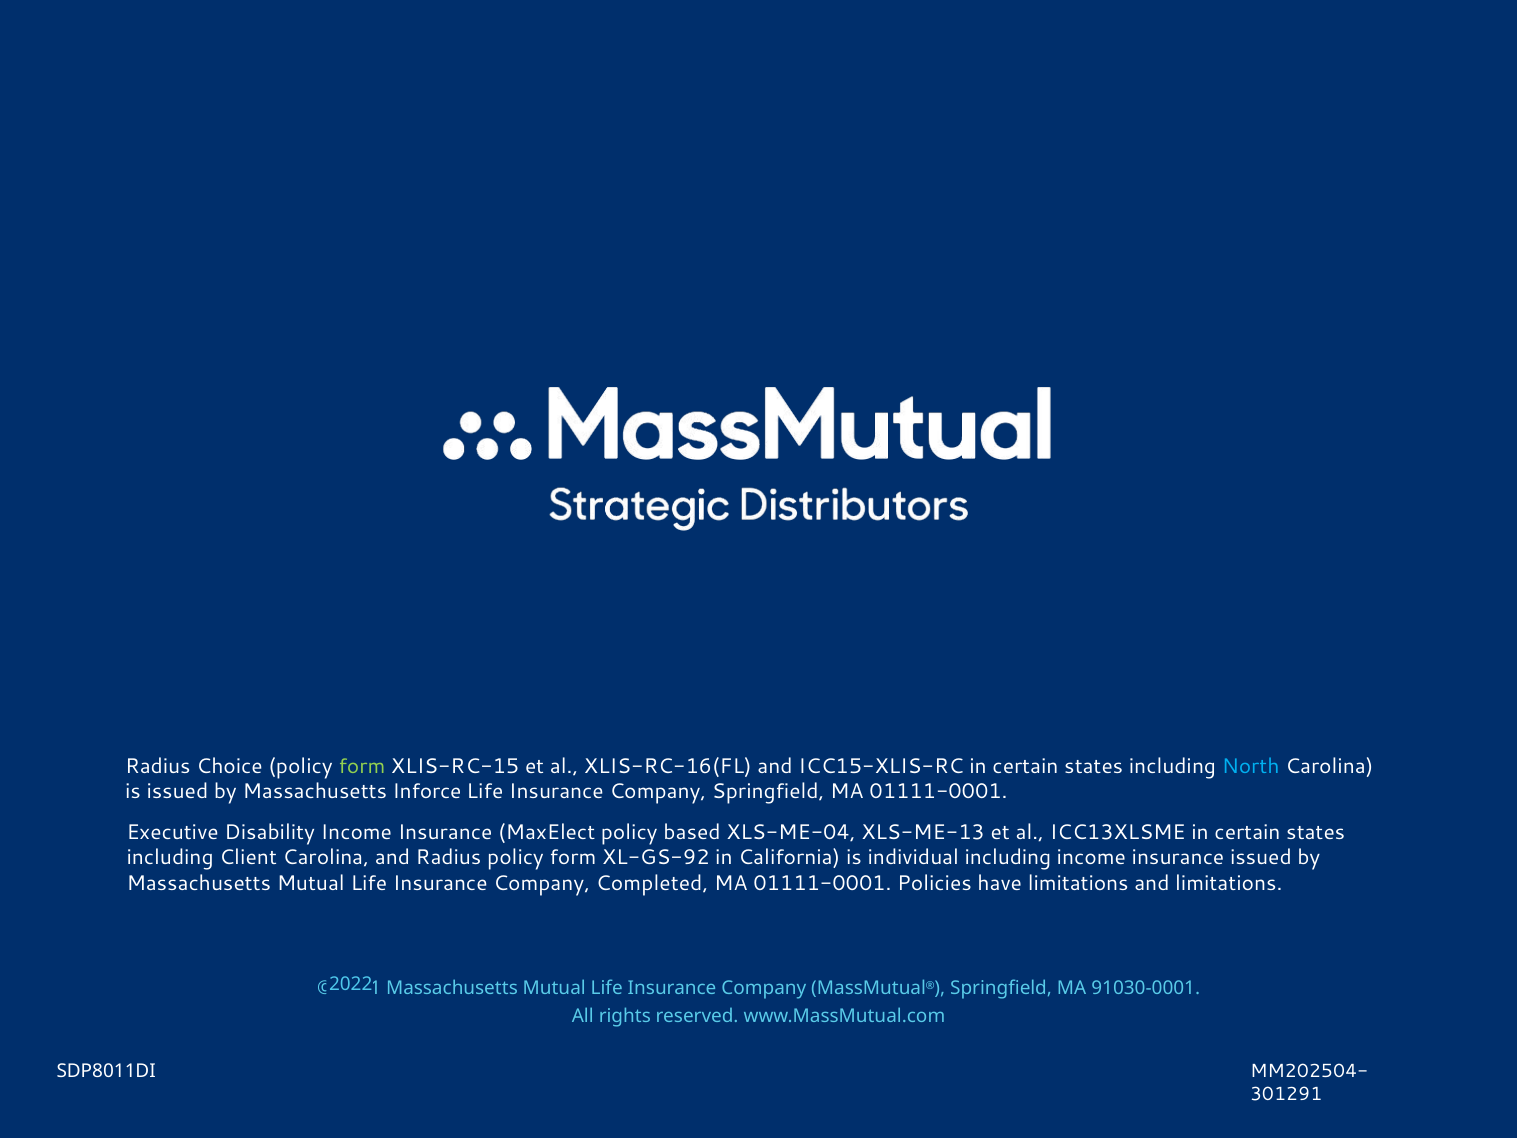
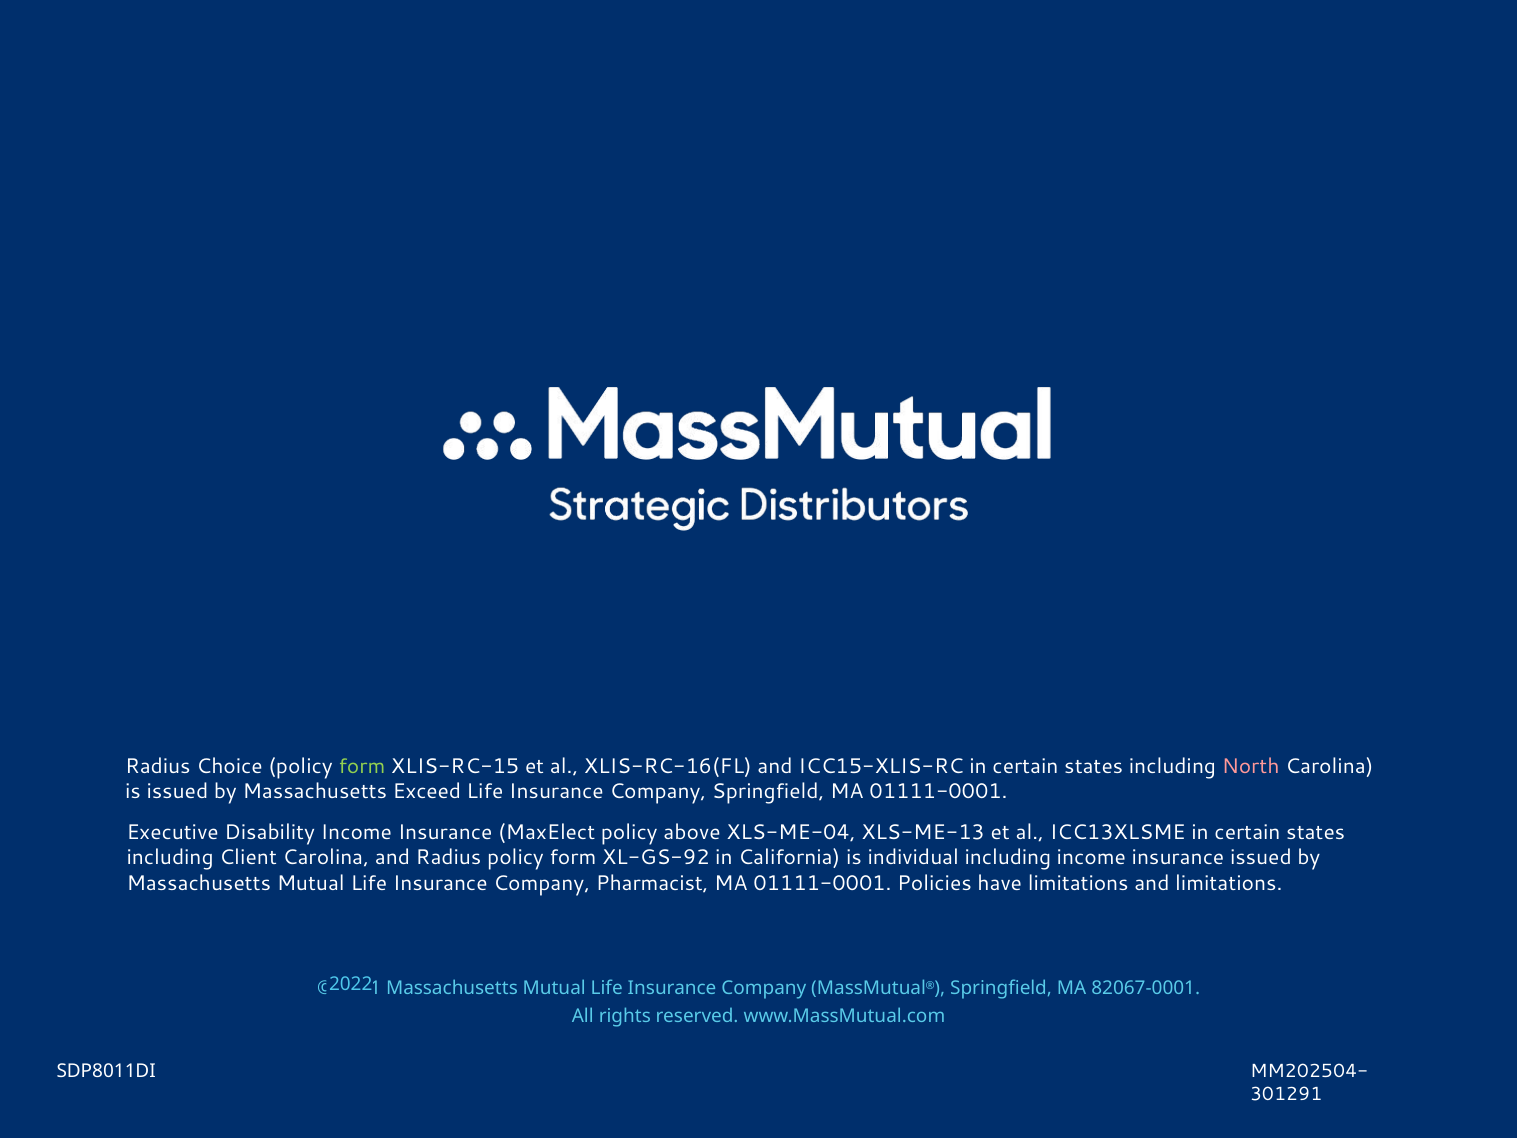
North colour: light blue -> pink (1251, 766)
Inforce: Inforce -> Exceed (427, 791)
based: based -> above (692, 832)
Completed: Completed -> Pharmacist (652, 883)
91030-0001: 91030-0001 -> 82067-0001 (1146, 988)
